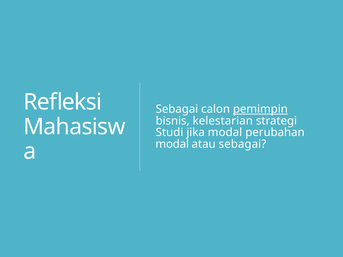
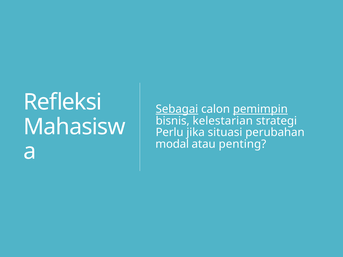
Sebagai underline: none -> present (177, 109)
Studi: Studi -> Perlu (170, 133)
jika modal: modal -> situasi (225, 133)
atau sebagai: sebagai -> penting (242, 144)
